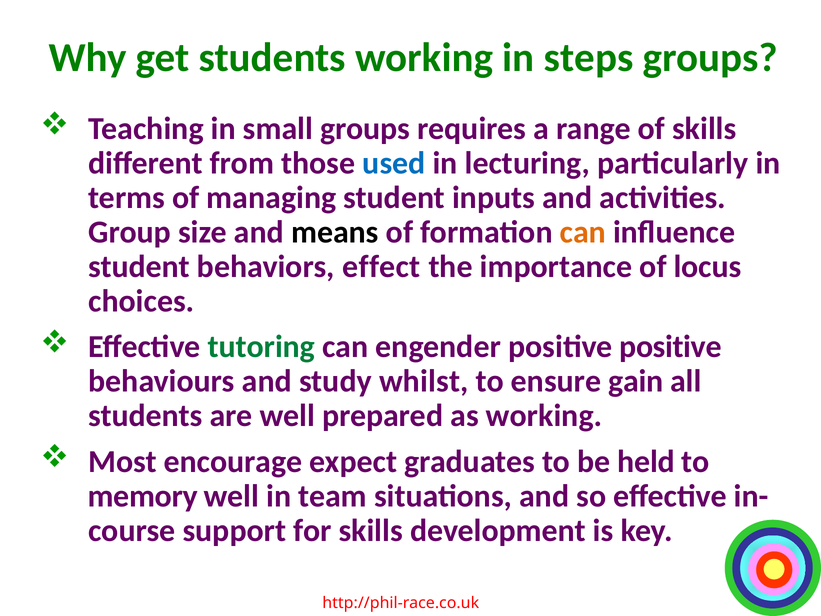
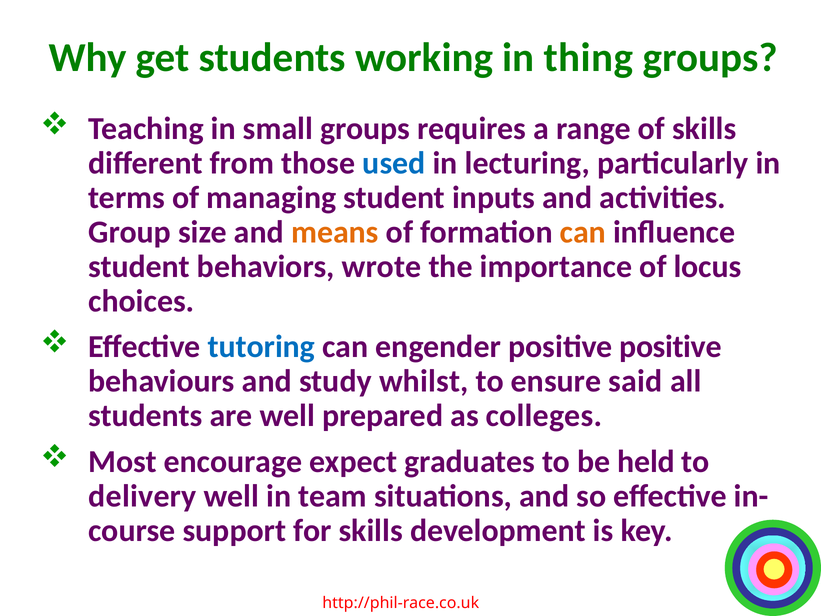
steps: steps -> thing (588, 58)
means colour: black -> orange (335, 232)
effect: effect -> wrote (381, 267)
tutoring colour: green -> blue (261, 347)
gain: gain -> said (635, 381)
as working: working -> colleges (544, 416)
memory: memory -> delivery (142, 496)
